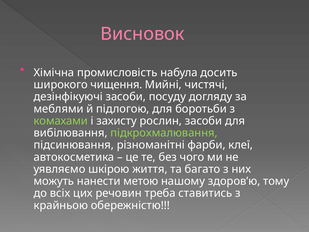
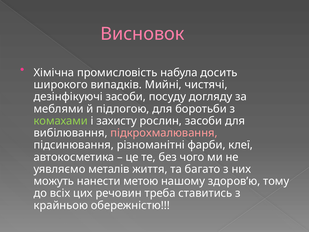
чищення: чищення -> випадків (116, 85)
підкрохмалювання colour: light green -> pink (164, 133)
шкірою: шкірою -> металів (109, 169)
